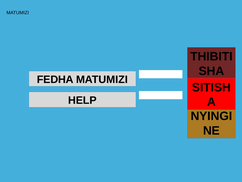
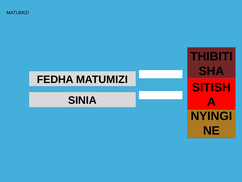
HELP: HELP -> SINIA (82, 100)
